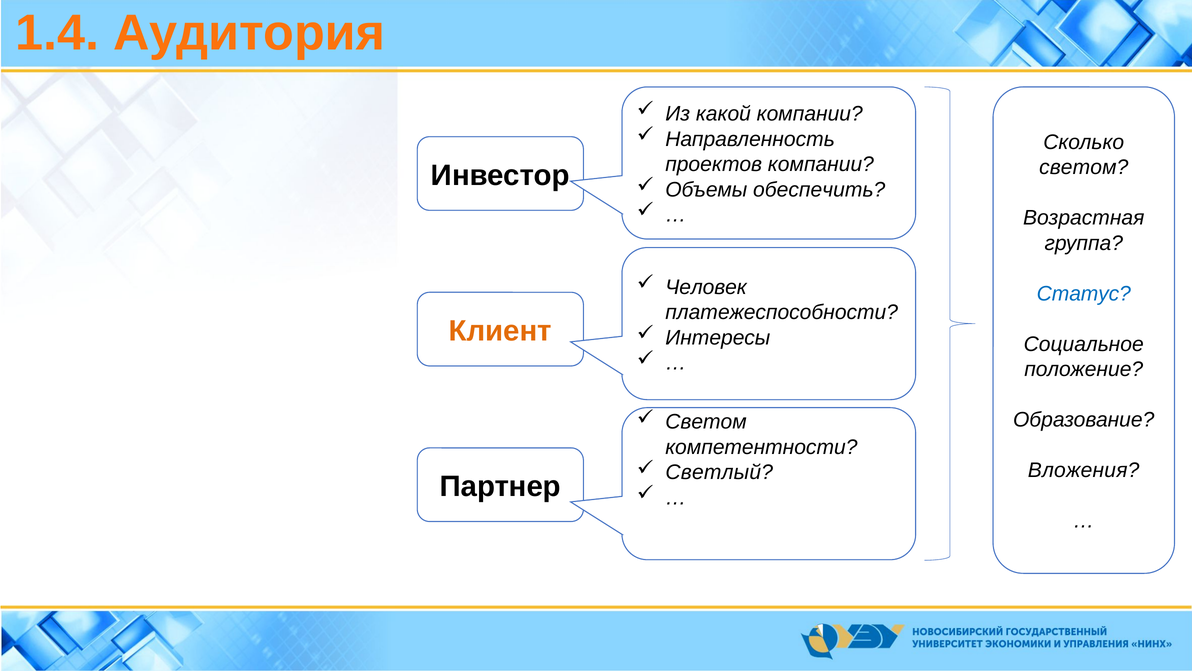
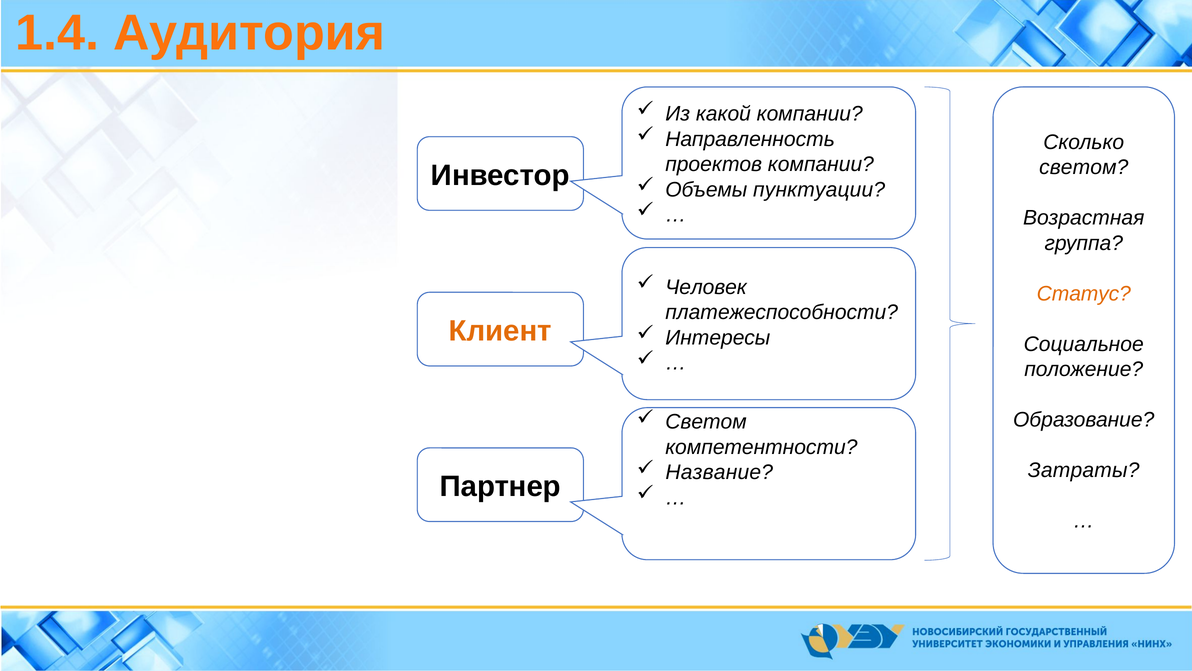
обеспечить: обеспечить -> пунктуации (819, 190)
Статус colour: blue -> orange (1084, 293)
Вложения: Вложения -> Затраты (1084, 470)
Светлый: Светлый -> Название (719, 472)
